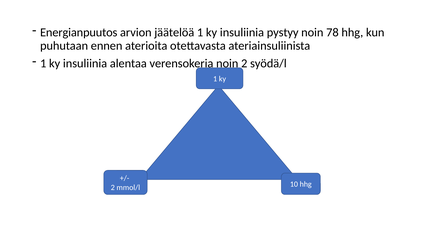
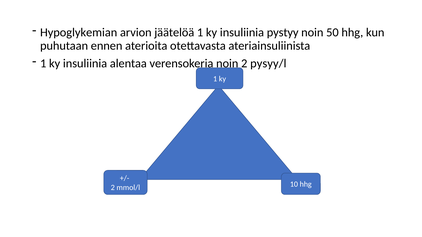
Energianpuutos: Energianpuutos -> Hypoglykemian (79, 32)
78: 78 -> 50 (332, 32)
syödä/l: syödä/l -> pysyy/l (268, 63)
